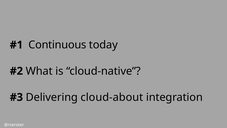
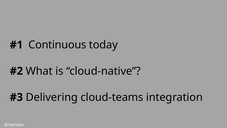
cloud-about: cloud-about -> cloud-teams (112, 97)
